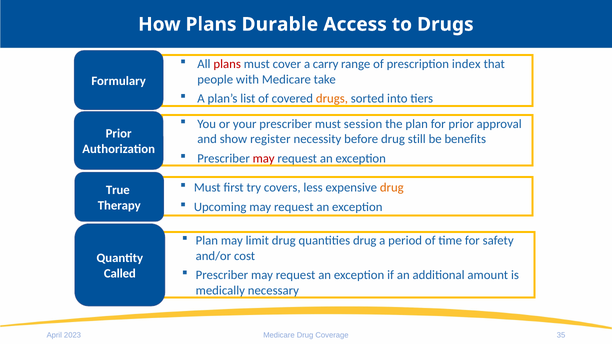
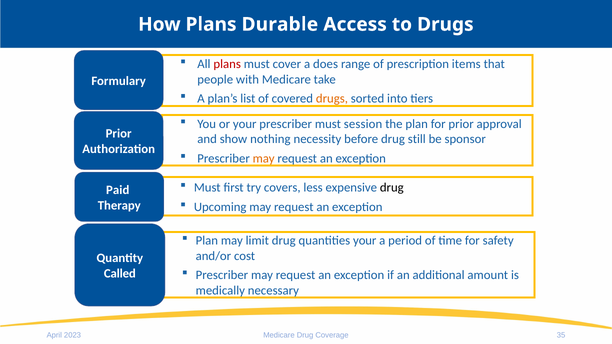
carry: carry -> does (326, 64)
index: index -> items (466, 64)
register: register -> nothing (270, 139)
benefits: benefits -> sponsor (465, 139)
may colour: red -> orange (264, 158)
drug colour: orange -> black (392, 188)
True: True -> Paid (118, 190)
quantities drug: drug -> your (365, 241)
